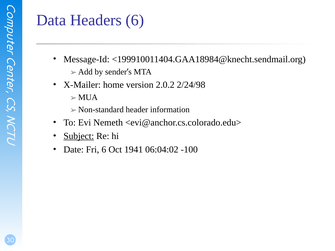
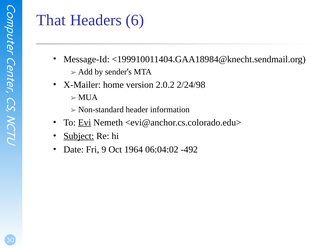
Data: Data -> That (51, 20)
Evi underline: none -> present (85, 123)
Fri 6: 6 -> 9 (104, 150)
1941: 1941 -> 1964 (134, 150)
-100: -100 -> -492 (189, 150)
